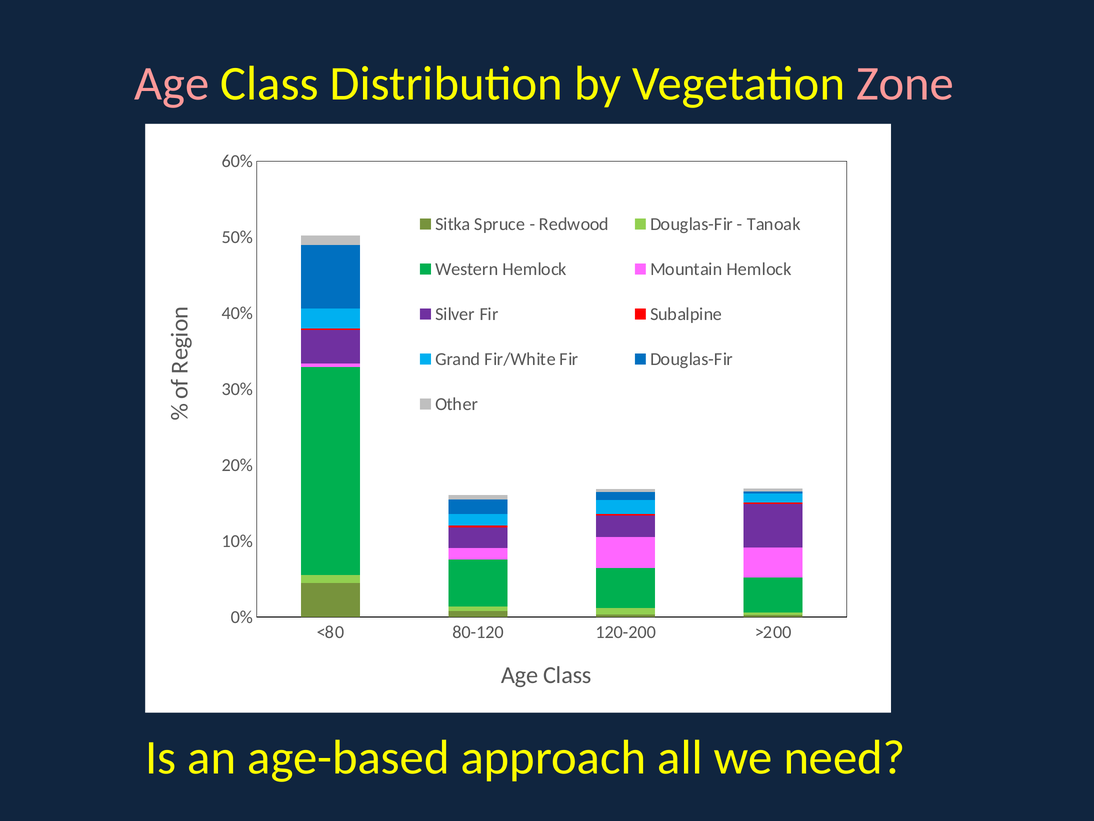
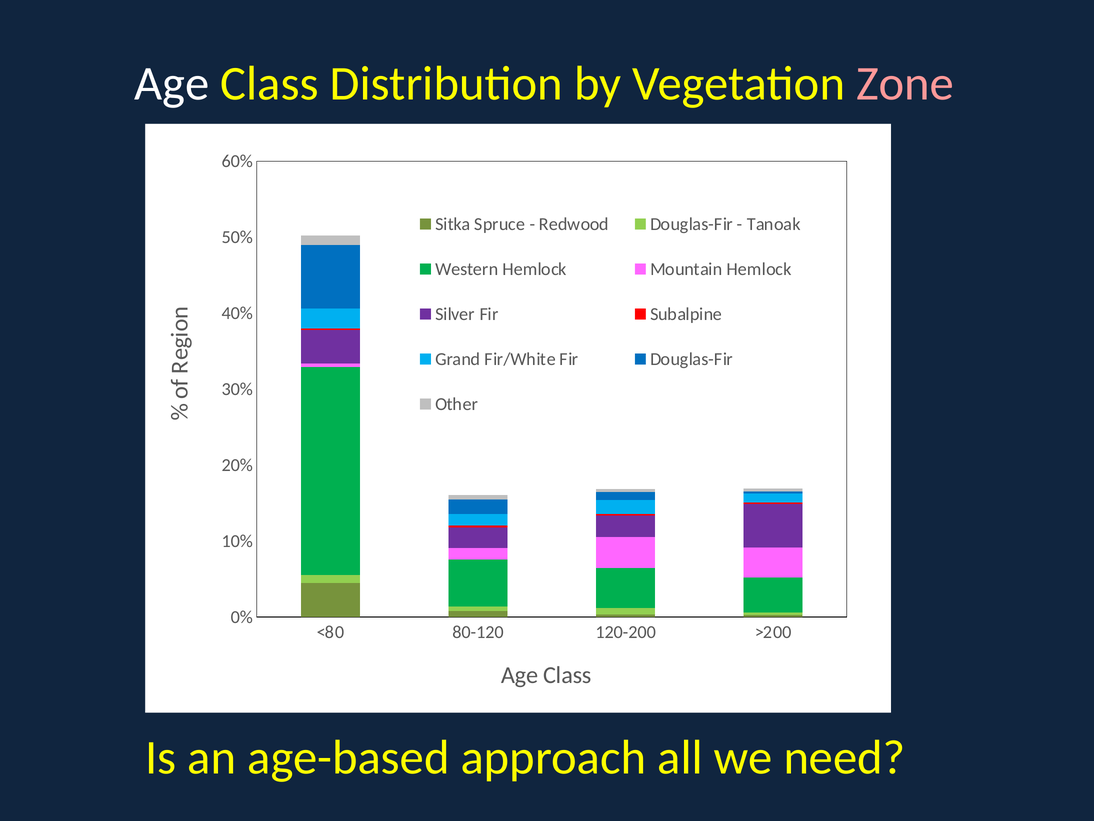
Age colour: pink -> white (172, 83)
